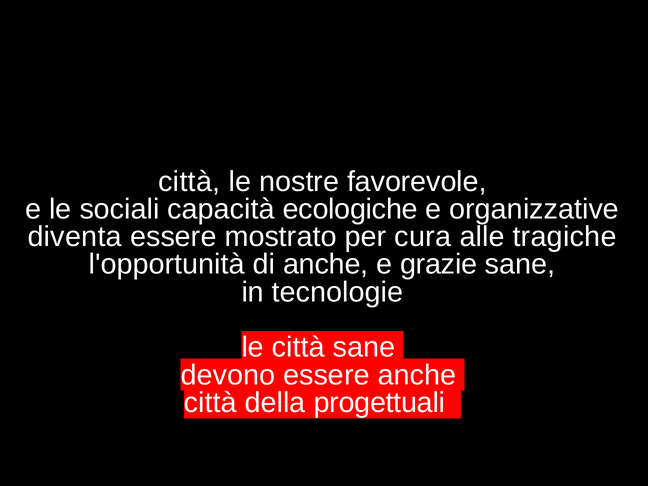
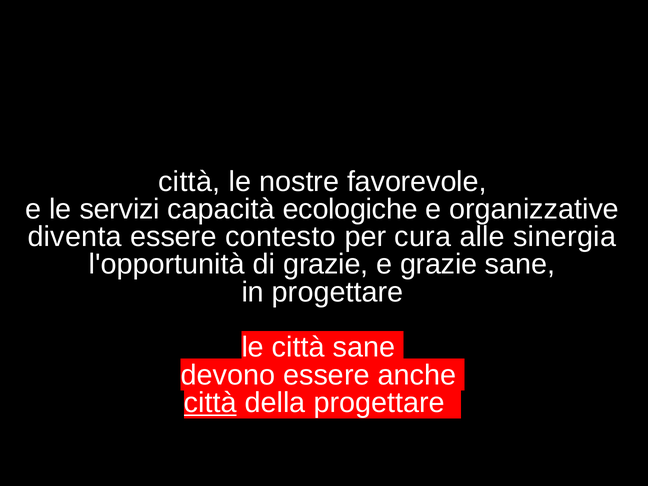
sociali: sociali -> servizi (120, 209)
mostrato: mostrato -> contesto (280, 237)
tragiche: tragiche -> sinergia (565, 237)
di anche: anche -> grazie (326, 264)
in tecnologie: tecnologie -> progettare (338, 292)
città underline: none -> present (210, 403)
della progettuali: progettuali -> progettare (379, 403)
